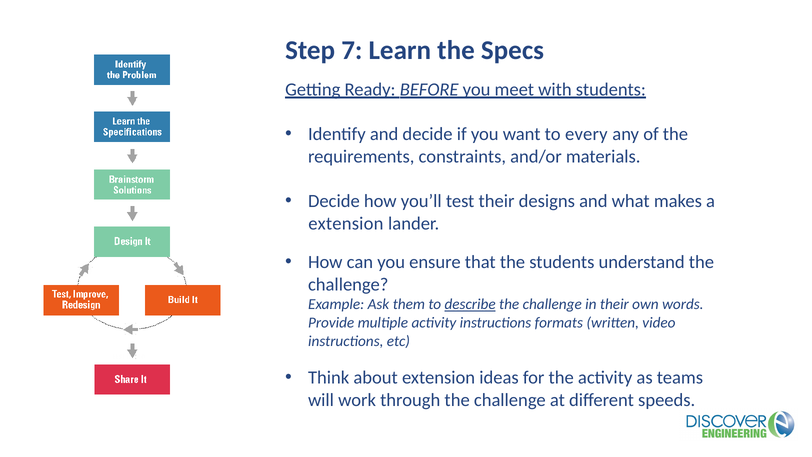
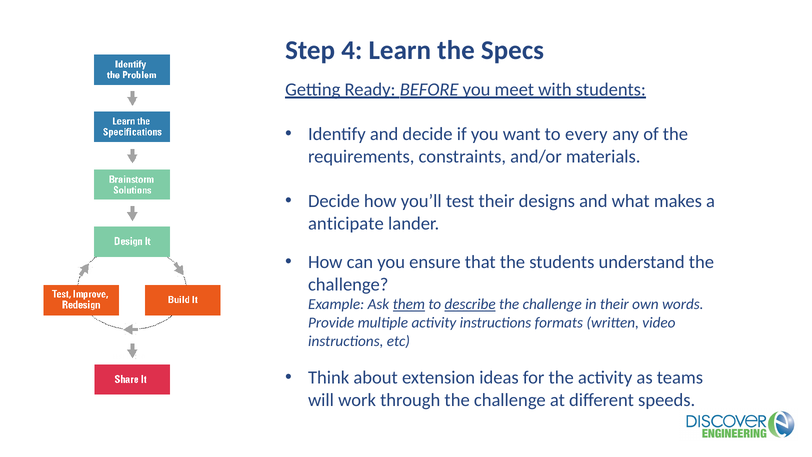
7: 7 -> 4 (352, 50)
extension: extension -> anticipate (346, 223)
them underline: none -> present (409, 304)
